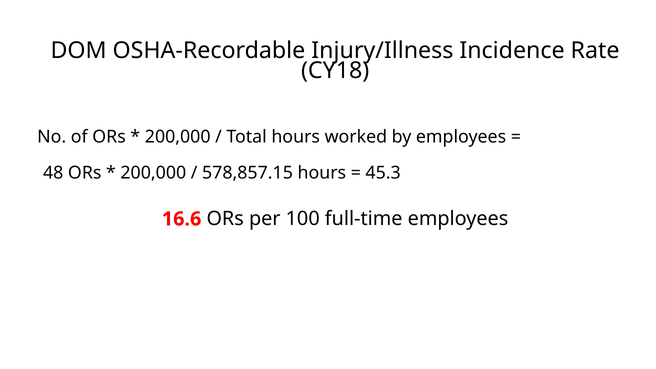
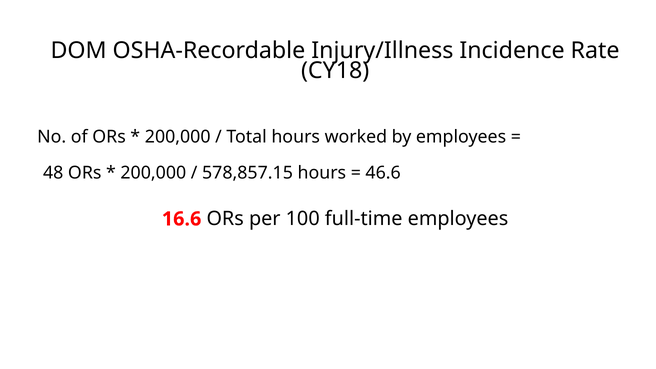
45.3: 45.3 -> 46.6 (383, 173)
